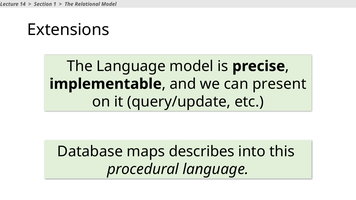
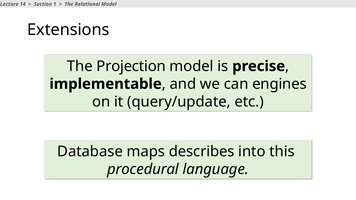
The Language: Language -> Projection (131, 66)
present: present -> engines (279, 84)
